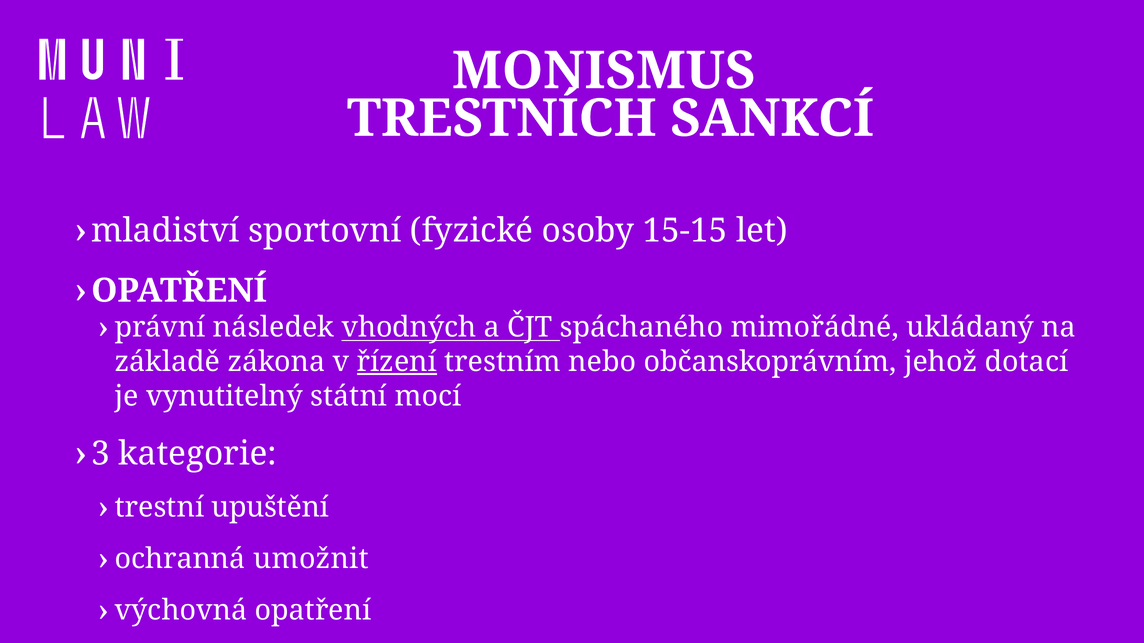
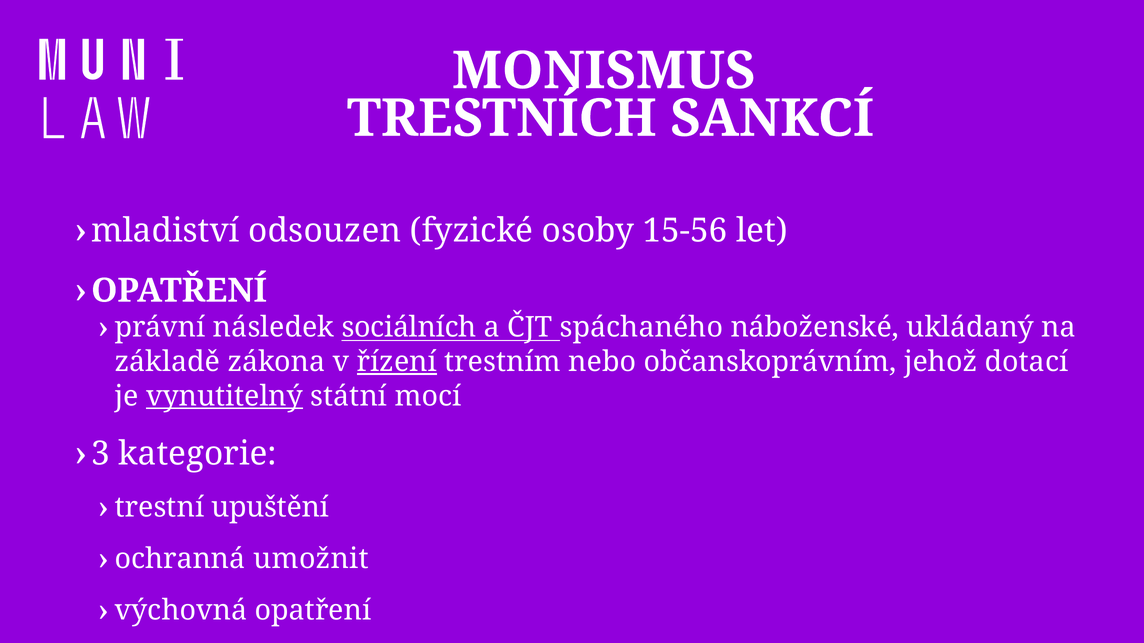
sportovní: sportovní -> odsouzen (325, 231)
15-15: 15-15 -> 15-56 (685, 231)
vhodných: vhodných -> sociálních (409, 328)
mimořádné: mimořádné -> náboženské (815, 328)
vynutitelný underline: none -> present (225, 396)
